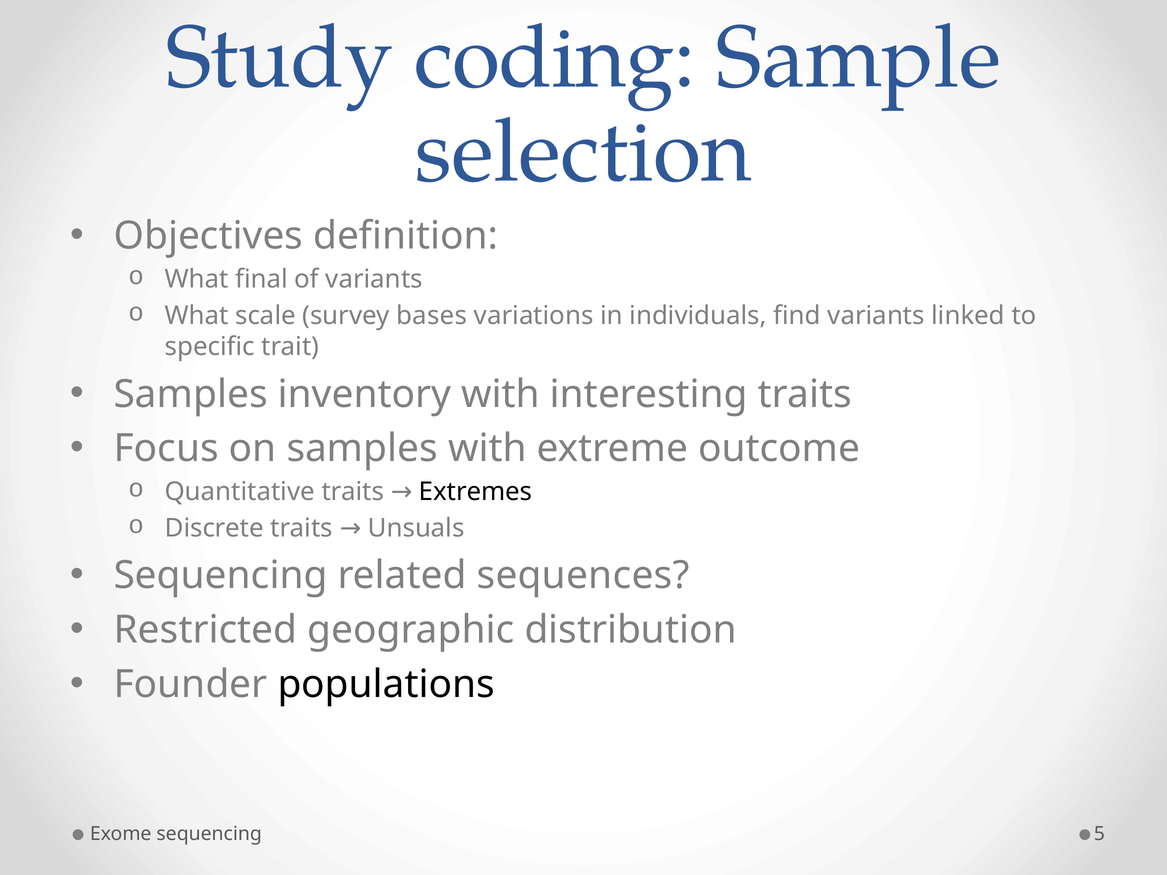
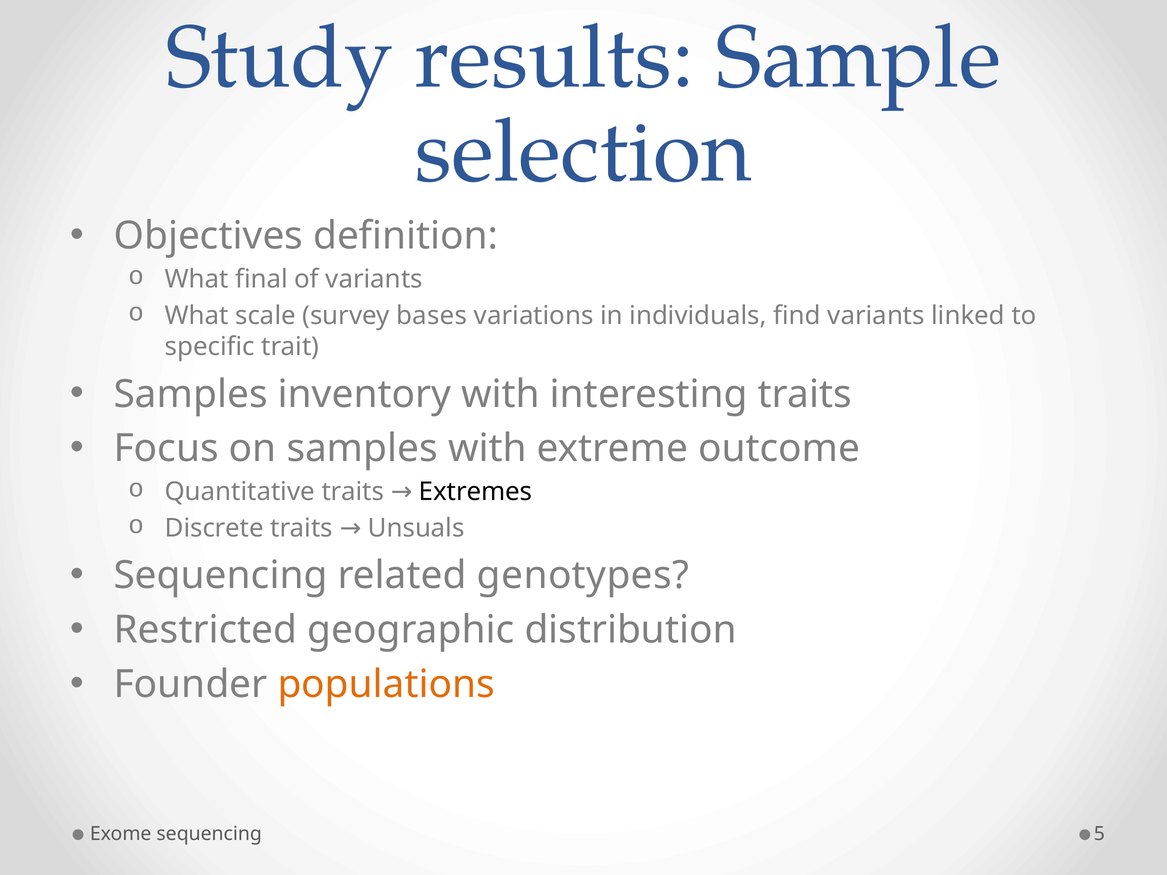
coding: coding -> results (554, 58)
sequences: sequences -> genotypes (583, 576)
populations colour: black -> orange (386, 685)
